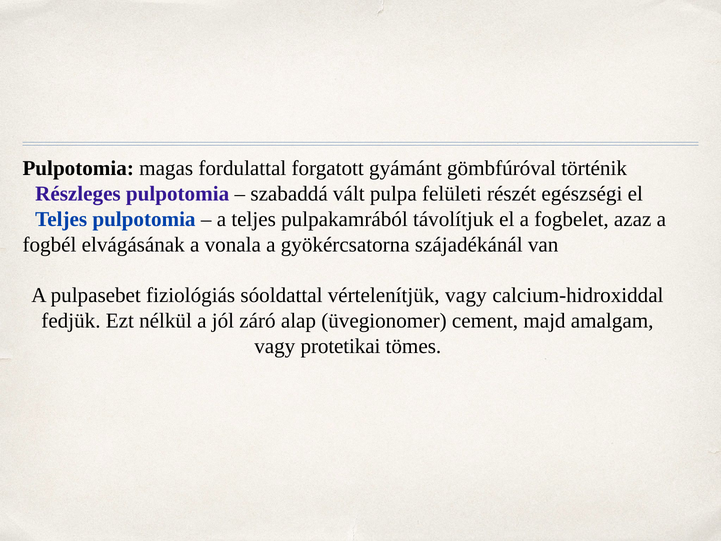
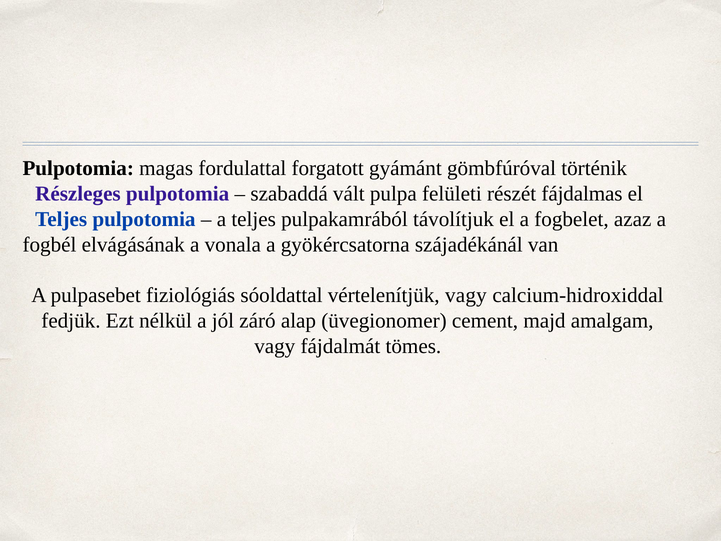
egészségi: egészségi -> fájdalmas (582, 194)
protetikai: protetikai -> fájdalmát (340, 346)
